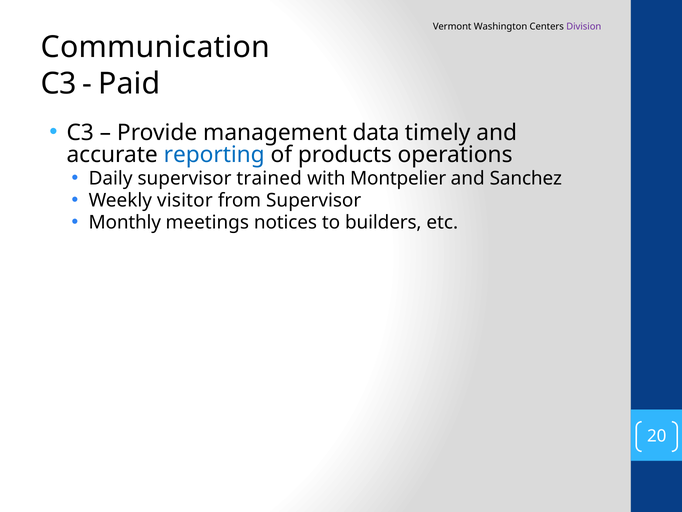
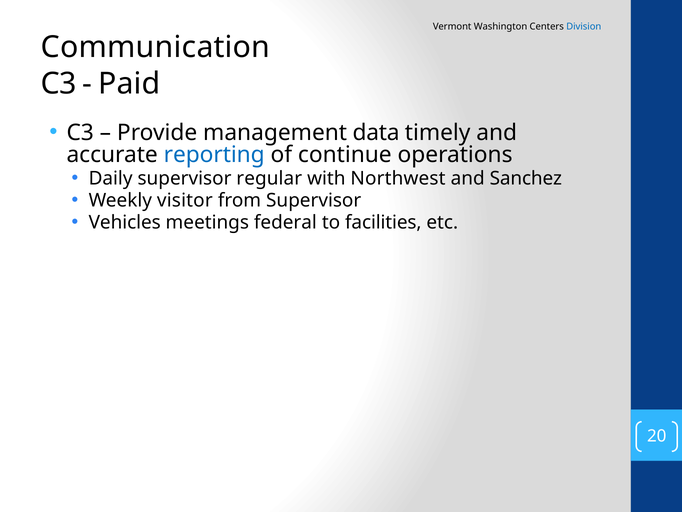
Division colour: purple -> blue (584, 27)
products: products -> continue (345, 155)
trained: trained -> regular (269, 179)
Montpelier: Montpelier -> Northwest (398, 179)
Monthly: Monthly -> Vehicles (125, 222)
notices: notices -> federal (285, 222)
builders: builders -> facilities (383, 222)
